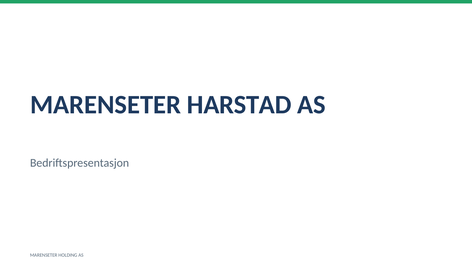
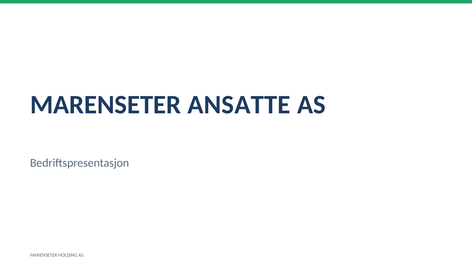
HARSTAD: HARSTAD -> ANSATTE (239, 105)
